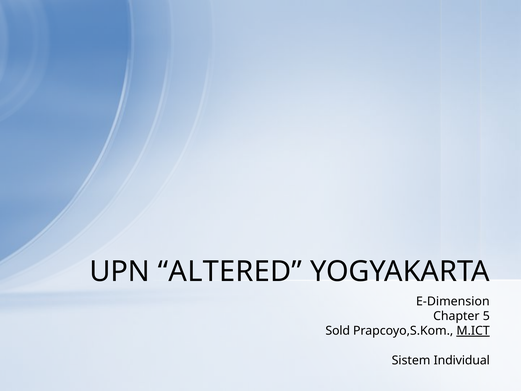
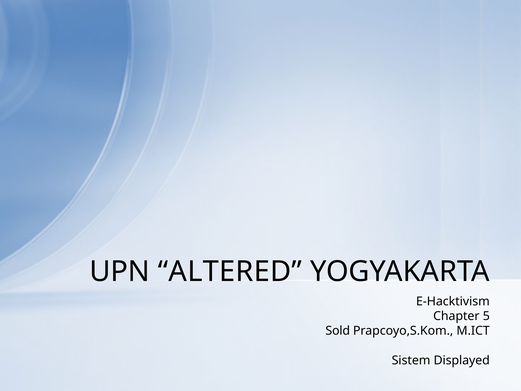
E-Dimension: E-Dimension -> E-Hacktivism (453, 301)
M.ICT underline: present -> none (473, 331)
Individual: Individual -> Displayed (462, 360)
